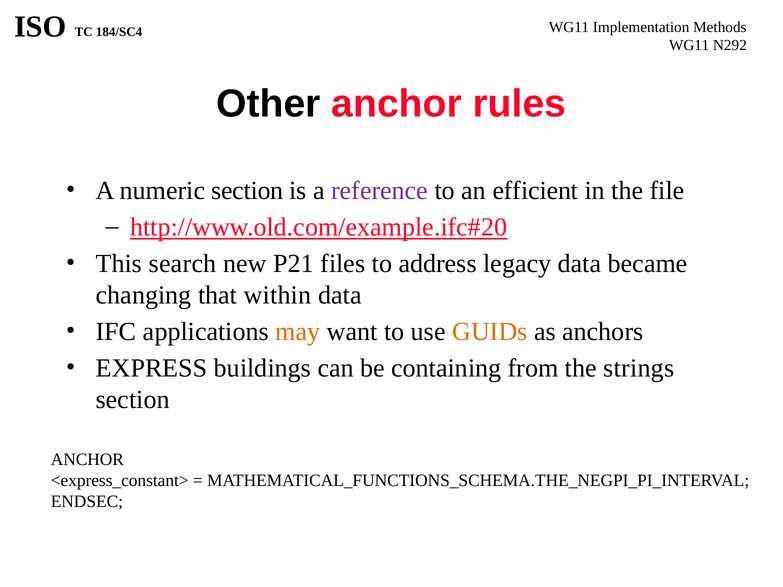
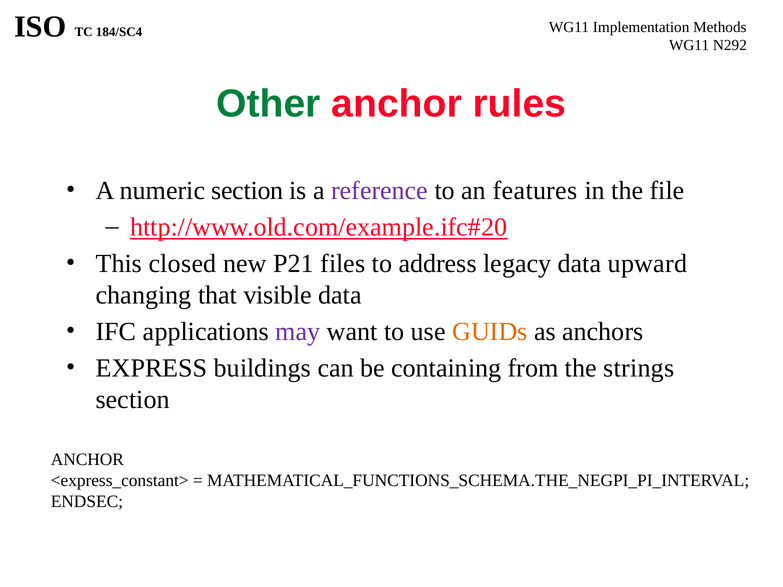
Other colour: black -> green (269, 104)
efficient: efficient -> features (535, 191)
search: search -> closed (183, 264)
became: became -> upward (648, 264)
within: within -> visible (278, 295)
may colour: orange -> purple (298, 332)
